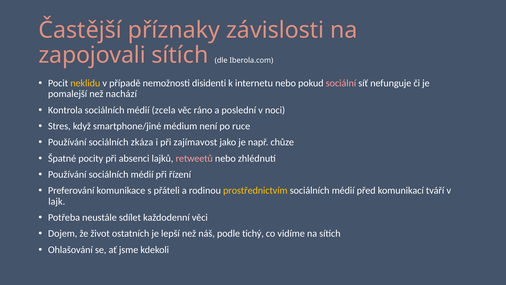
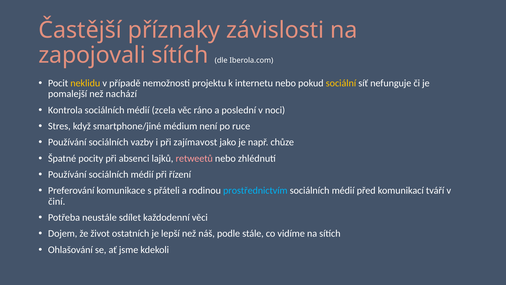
disidenti: disidenti -> projektu (209, 83)
sociální colour: pink -> yellow (341, 83)
zkáza: zkáza -> vazby (142, 142)
prostřednictvím colour: yellow -> light blue (255, 190)
lajk: lajk -> činí (57, 201)
tichý: tichý -> stále (253, 233)
